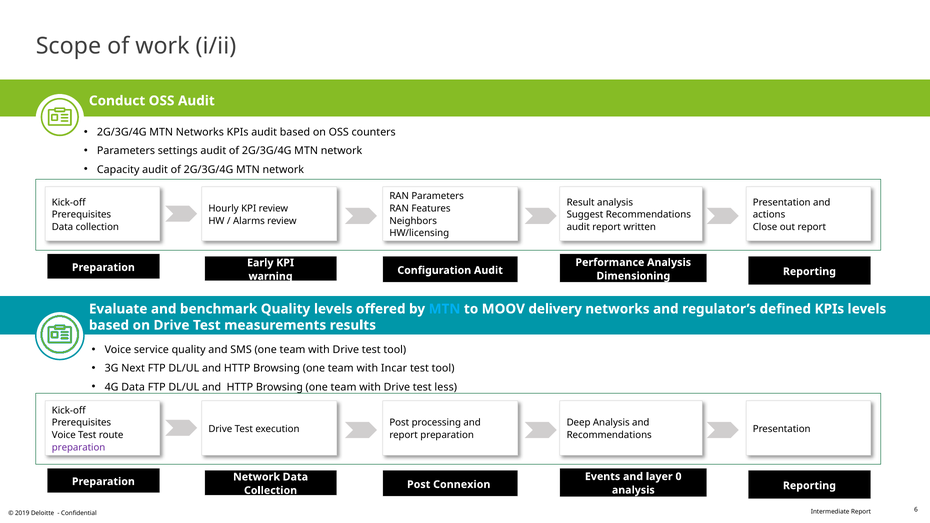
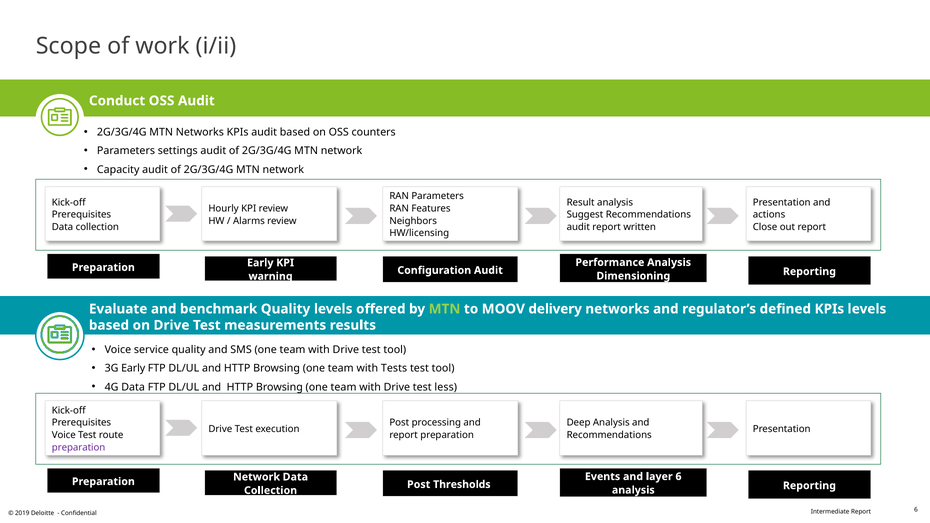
MTN colour: light blue -> light green (445, 309)
3G Next: Next -> Early (133, 369)
Incar: Incar -> Tests (394, 369)
layer 0: 0 -> 6 (679, 477)
Connexion: Connexion -> Thresholds (462, 485)
